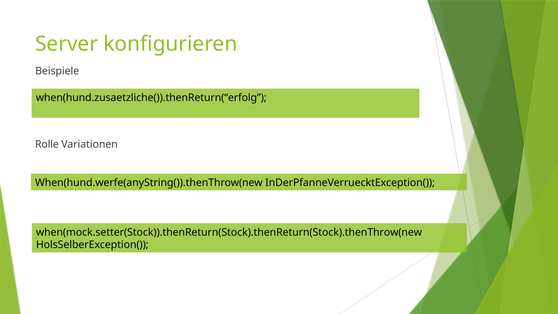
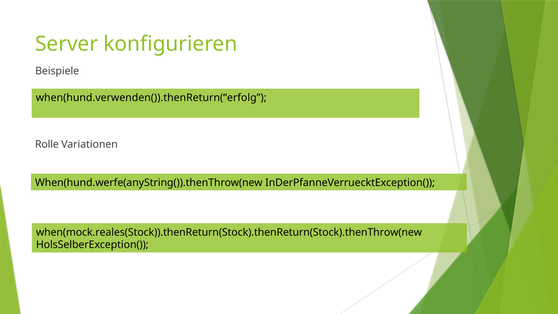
when(hund.zusaetzliche()).thenReturn(“erfolg: when(hund.zusaetzliche()).thenReturn(“erfolg -> when(hund.verwenden()).thenReturn(“erfolg (151, 98)
when(mock.setter(Stock)).thenReturn(Stock).thenReturn(Stock).thenThrow(new: when(mock.setter(Stock)).thenReturn(Stock).thenReturn(Stock).thenThrow(new -> when(mock.reales(Stock)).thenReturn(Stock).thenReturn(Stock).thenThrow(new (229, 232)
